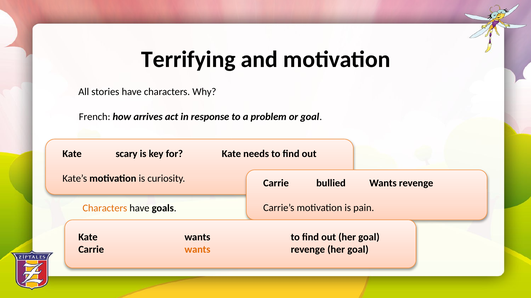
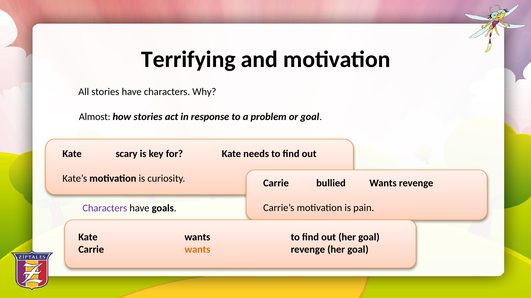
French: French -> Almost (95, 117)
how arrives: arrives -> stories (148, 117)
Characters colour: orange -> purple (105, 209)
